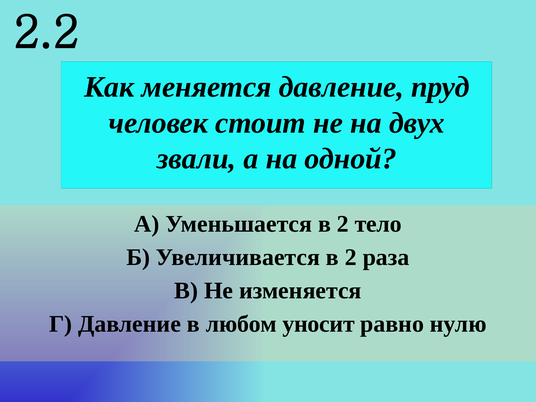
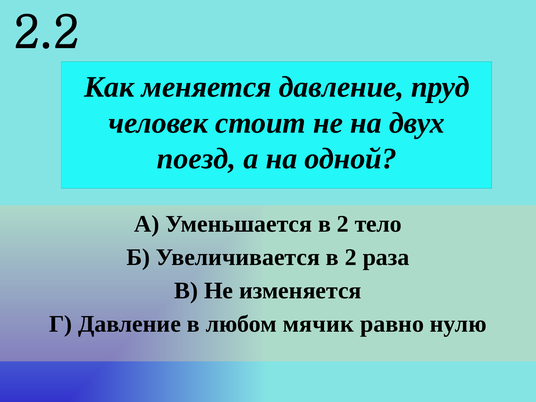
звали: звали -> поезд (196, 159)
уносит: уносит -> мячик (318, 324)
